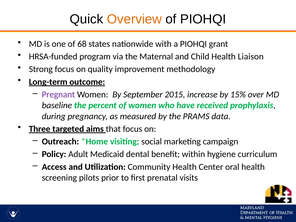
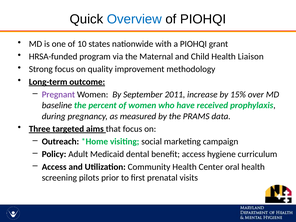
Overview colour: orange -> blue (134, 19)
68: 68 -> 10 (82, 44)
2015: 2015 -> 2011 (175, 95)
benefit within: within -> access (194, 154)
